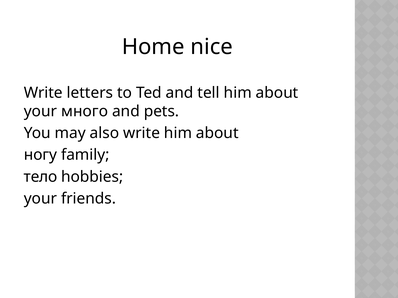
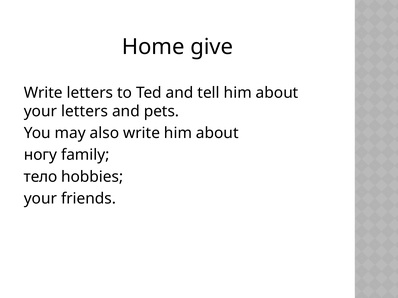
nice: nice -> give (212, 47)
your много: много -> letters (84, 111)
